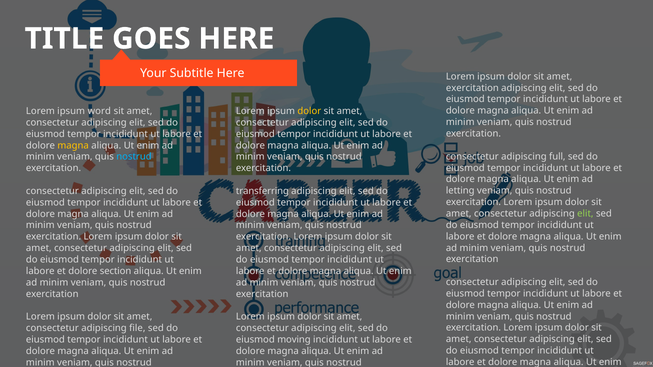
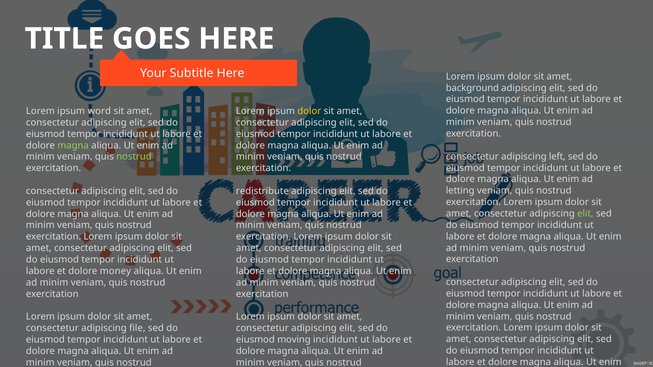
exercitation: exercitation -> background (472, 88)
magna colour: yellow -> light green (73, 145)
full: full -> left (557, 157)
nostrud colour: light blue -> light green (134, 157)
transferring: transferring -> redistribute (262, 191)
section: section -> money (115, 271)
